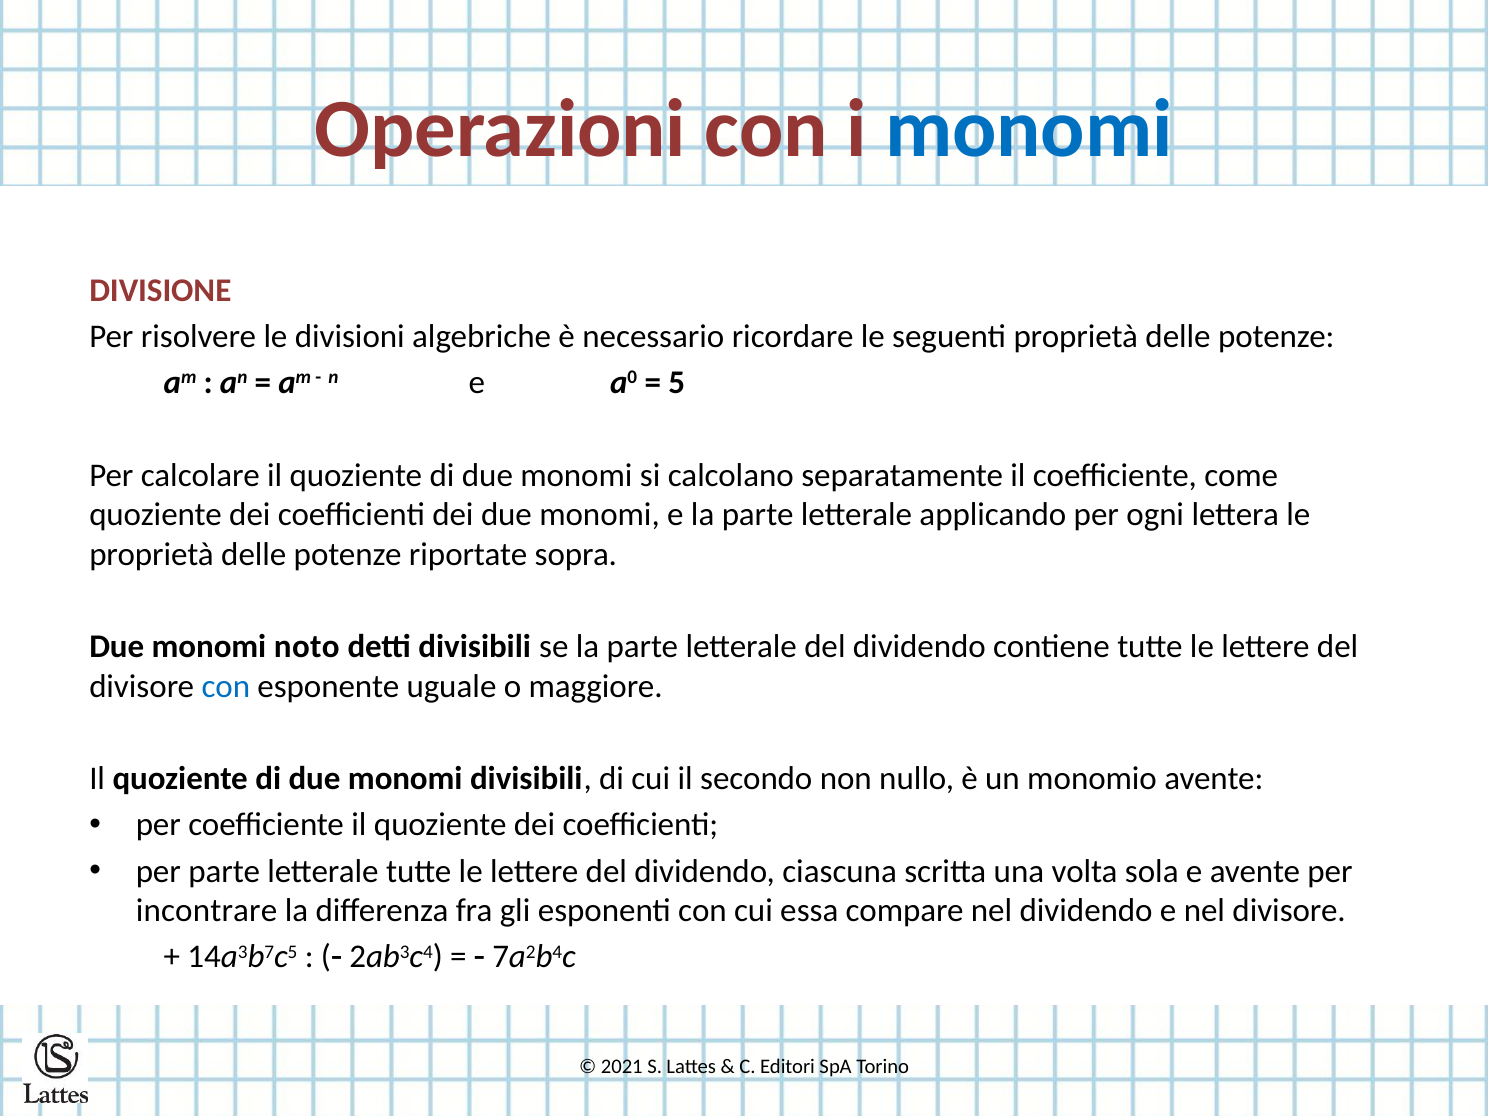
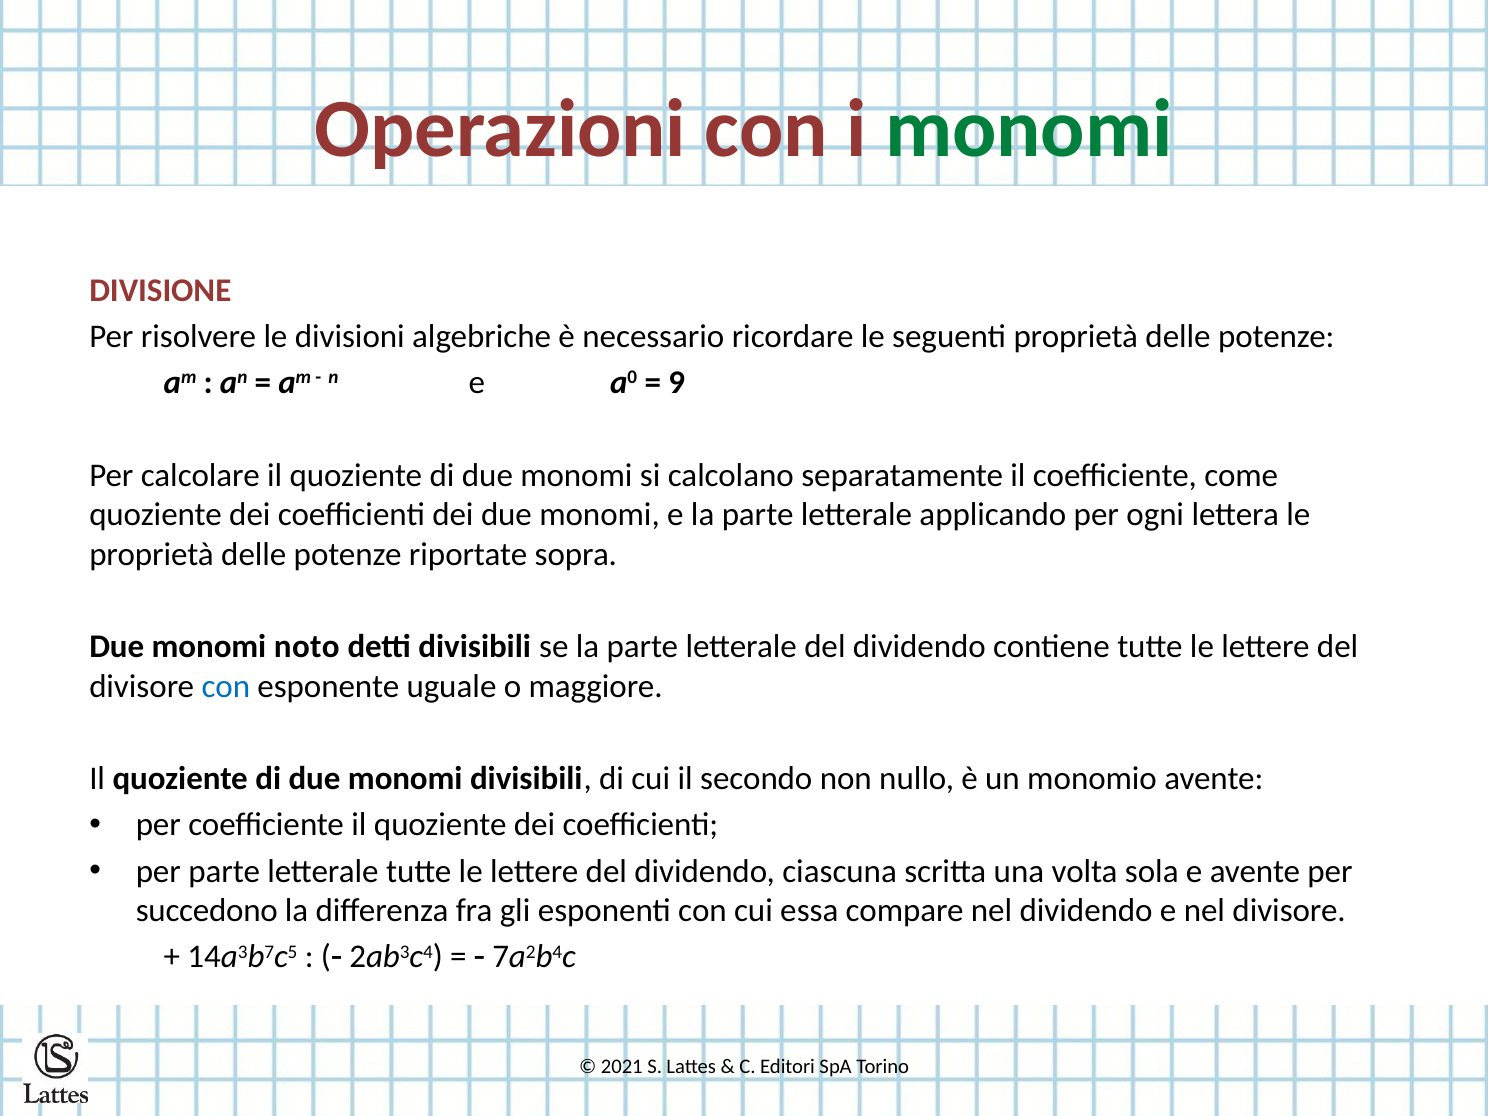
monomi colour: blue -> green (1029, 129)
5: 5 -> 9 (677, 383)
incontrare: incontrare -> succedono (207, 911)
